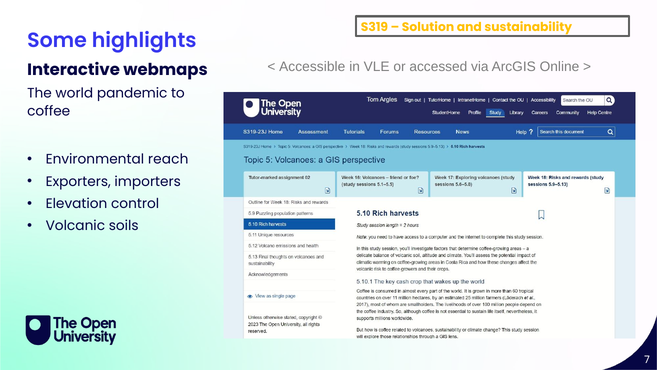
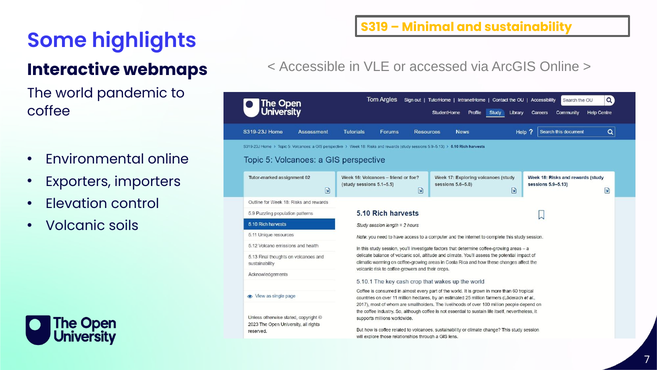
Solution: Solution -> Minimal (428, 27)
Environmental reach: reach -> online (168, 159)
